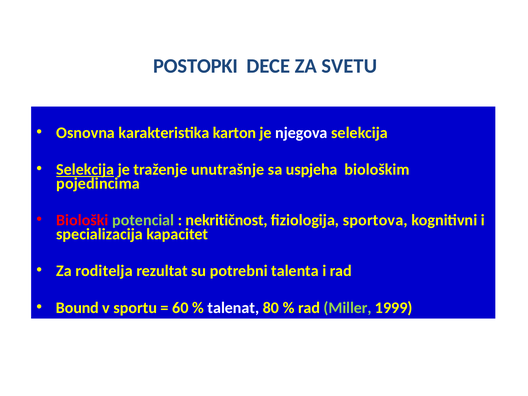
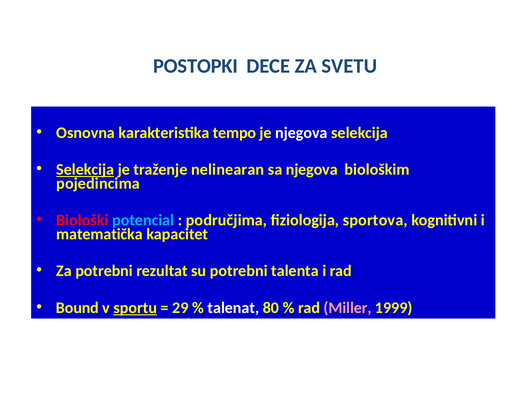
karton: karton -> tempo (234, 133)
unutrašnje: unutrašnje -> nelinearan (228, 170)
sa uspjeha: uspjeha -> njegova (312, 170)
potencial colour: light green -> light blue (143, 220)
nekritičnost: nekritičnost -> područjima (226, 220)
specializacija: specializacija -> matematička (100, 234)
Za roditelja: roditelja -> potrebni (104, 271)
sportu underline: none -> present (135, 308)
60: 60 -> 29 (180, 308)
Miller colour: light green -> pink (348, 308)
